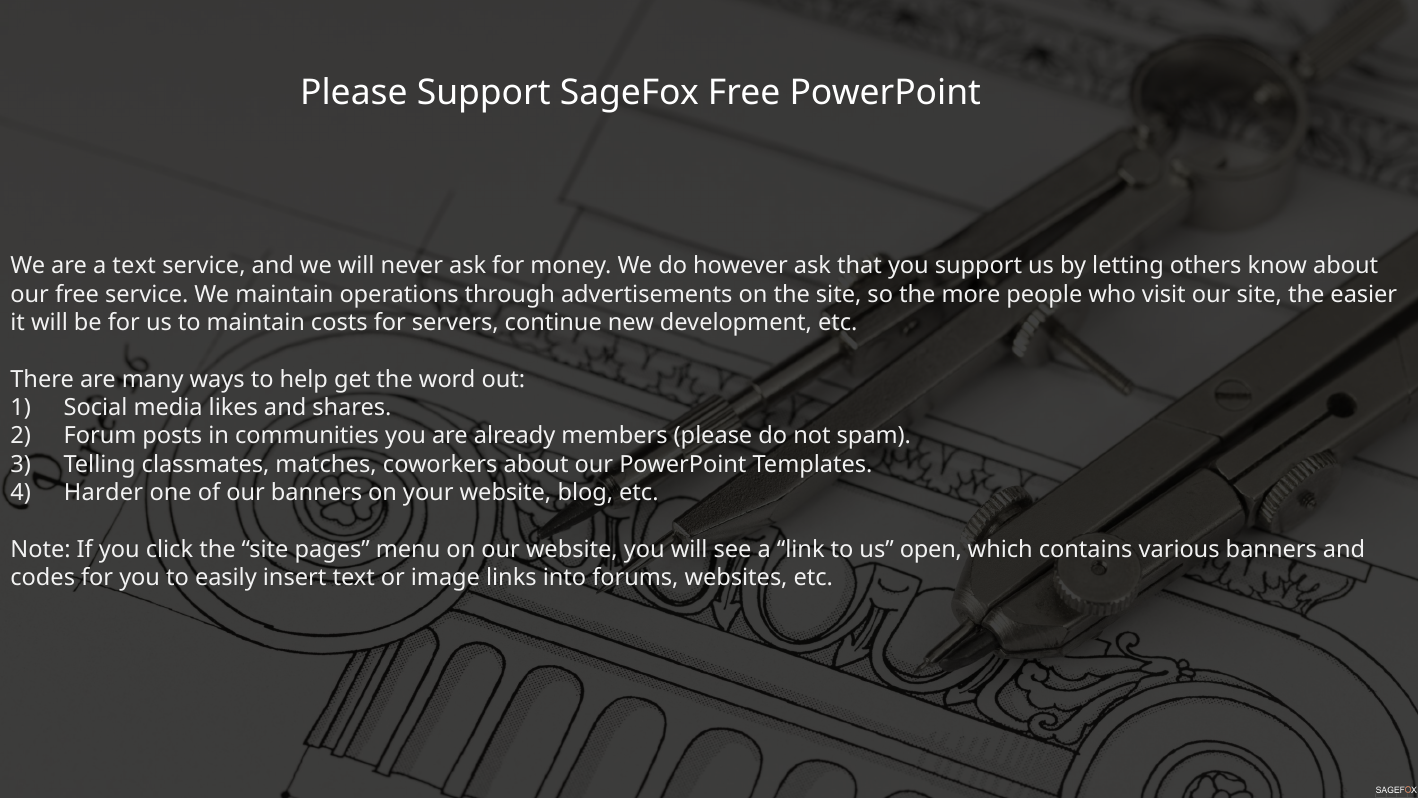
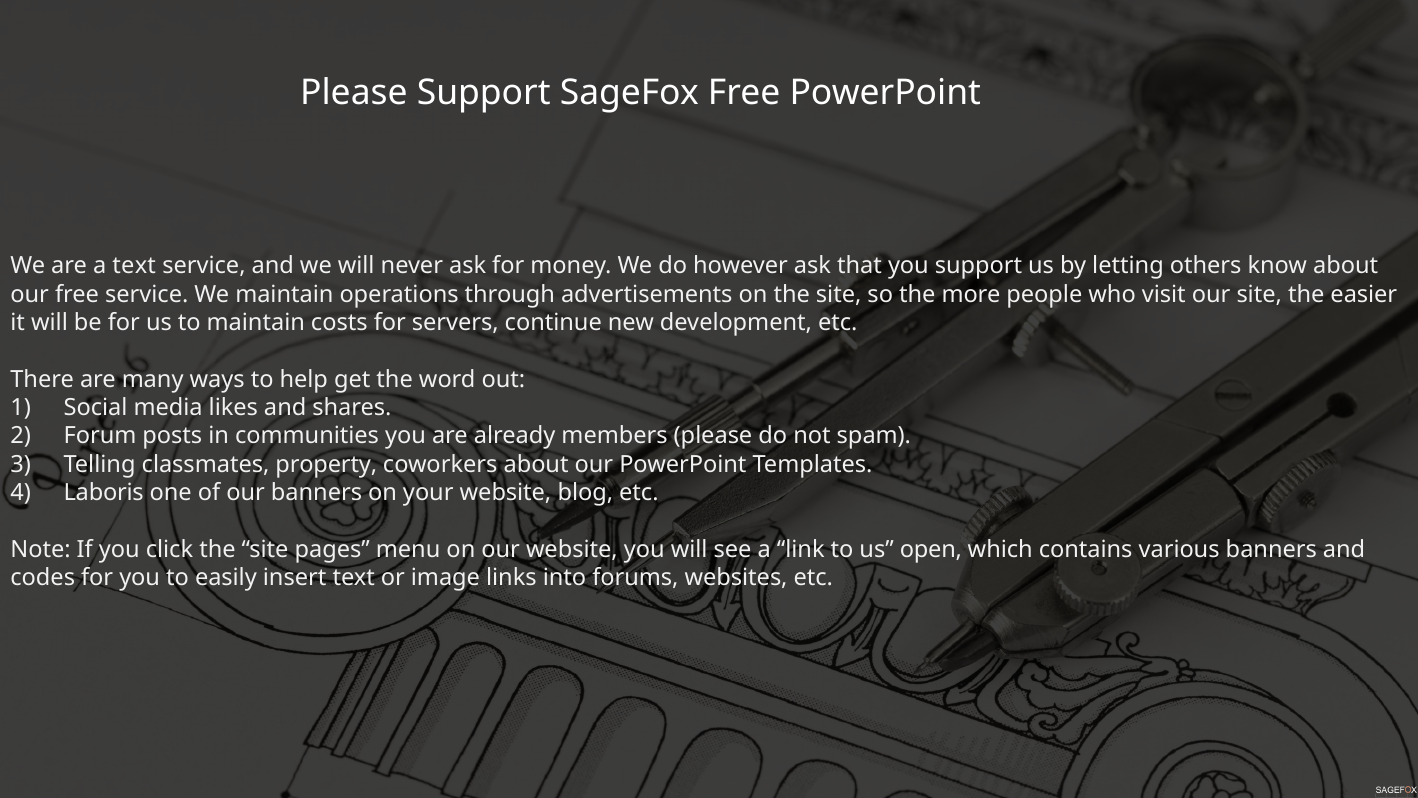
matches: matches -> property (326, 464)
Harder: Harder -> Laboris (104, 493)
